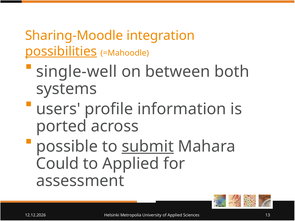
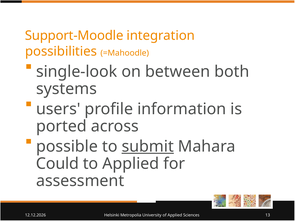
Sharing-Moodle: Sharing-Moodle -> Support-Moodle (74, 36)
possibilities underline: present -> none (61, 51)
single-well: single-well -> single-look (77, 72)
